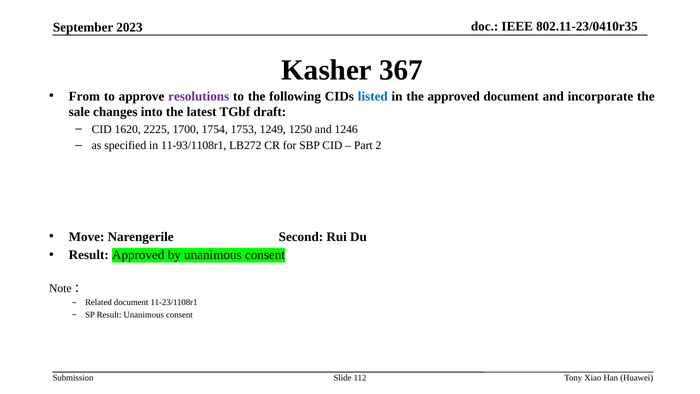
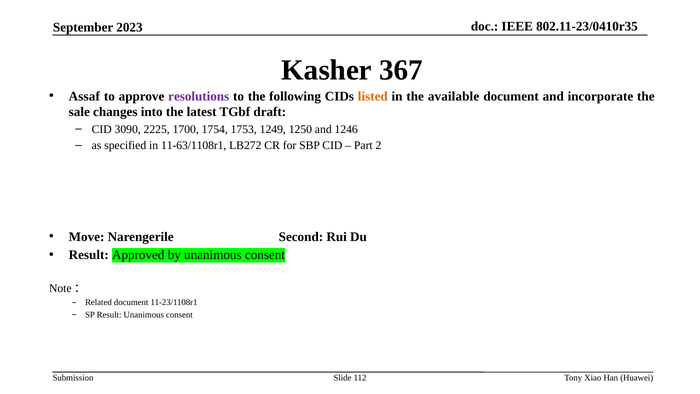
From: From -> Assaf (84, 96)
listed colour: blue -> orange (373, 96)
the approved: approved -> available (454, 96)
1620: 1620 -> 3090 (128, 129)
11-93/1108r1: 11-93/1108r1 -> 11-63/1108r1 (194, 145)
